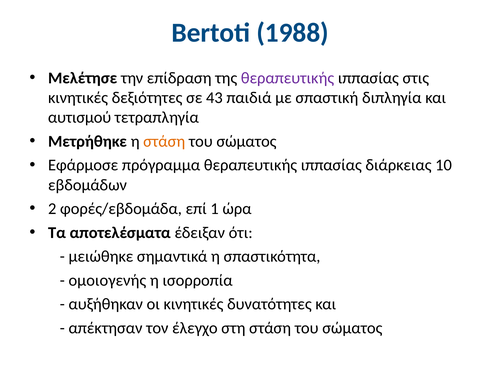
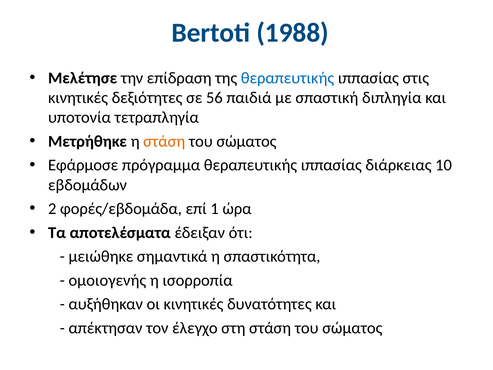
θεραπευτικής colour: purple -> blue (287, 78)
43: 43 -> 56 (214, 98)
αυτισμού: αυτισμού -> υποτονία (80, 117)
